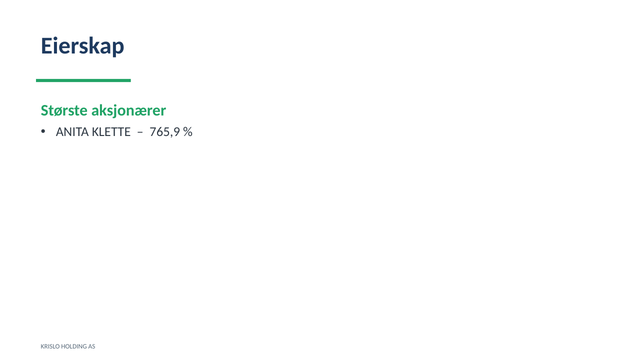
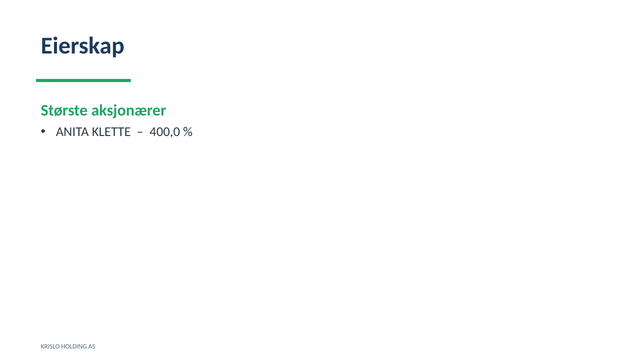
765,9: 765,9 -> 400,0 (165, 132)
